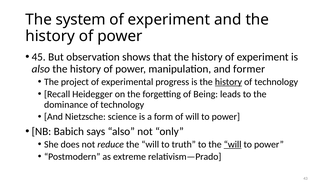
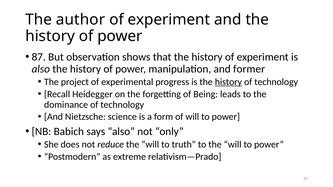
system: system -> author (81, 20)
45: 45 -> 87 (39, 57)
will underline: present -> none (233, 145)
